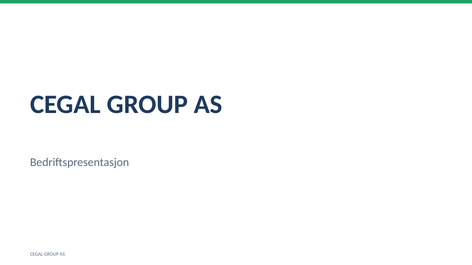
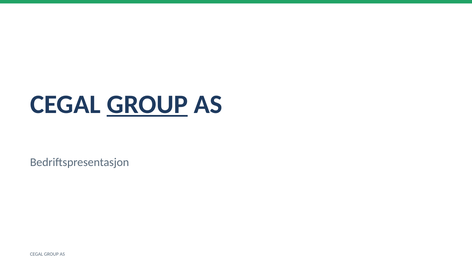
GROUP underline: none -> present (147, 105)
